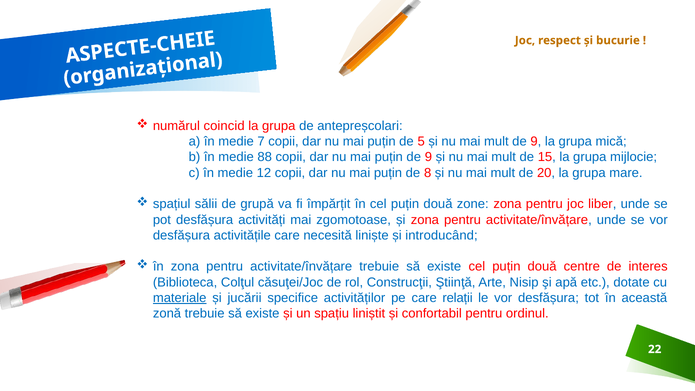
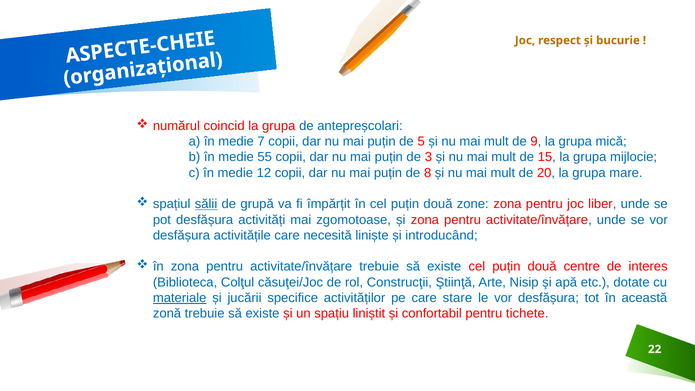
88: 88 -> 55 (265, 157)
puțin de 9: 9 -> 3 (428, 157)
sălii underline: none -> present (206, 204)
relații: relații -> stare (457, 298)
ordinul: ordinul -> tichete (527, 314)
